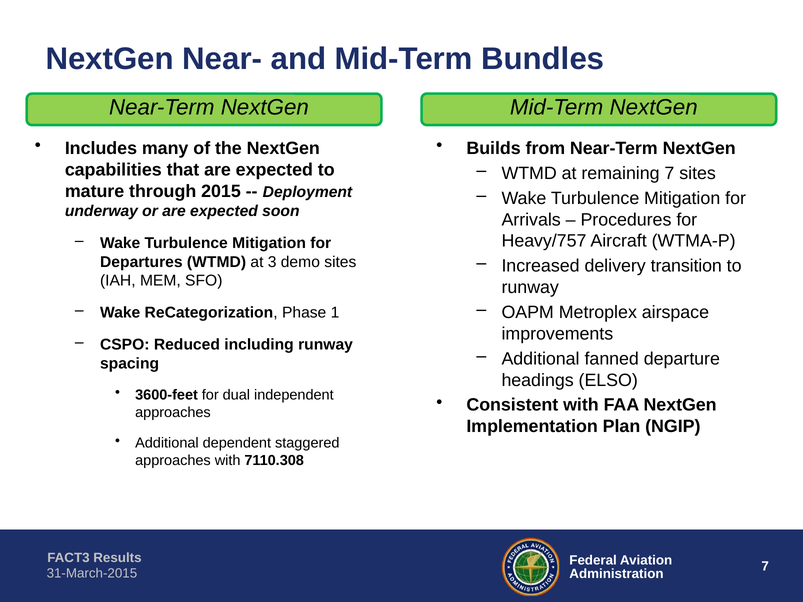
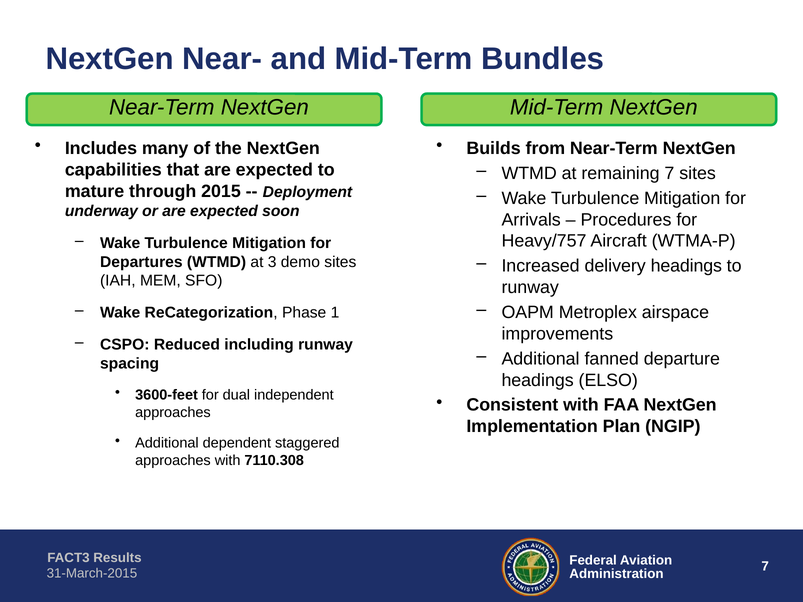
delivery transition: transition -> headings (686, 266)
